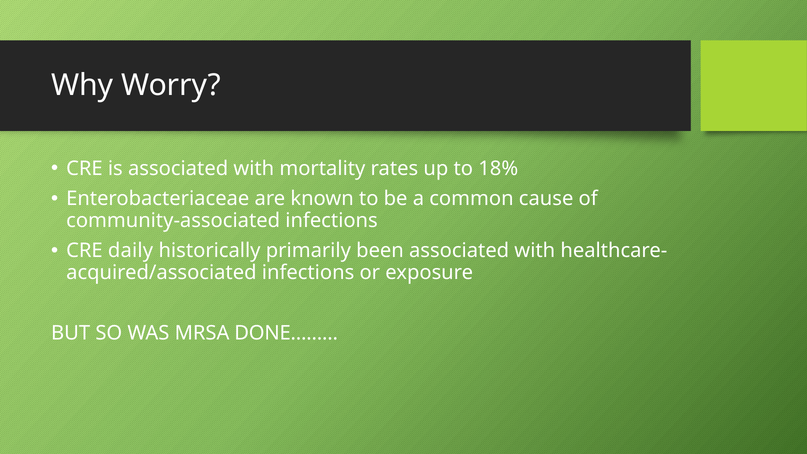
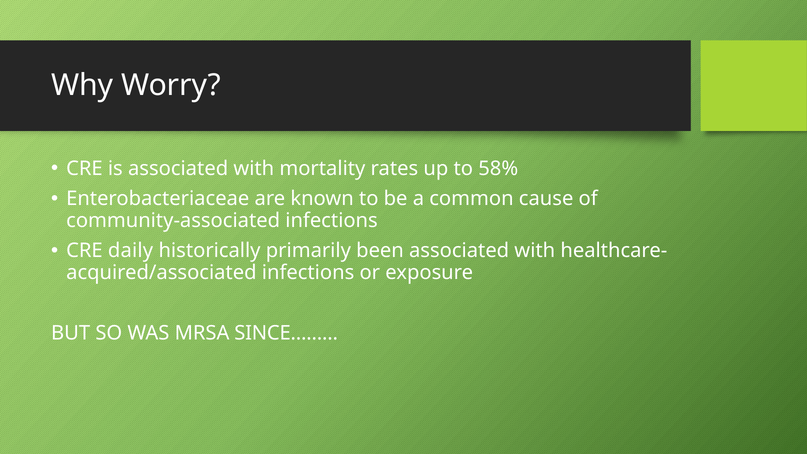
18%: 18% -> 58% (498, 168)
DONE………: DONE……… -> SINCE……… (286, 333)
